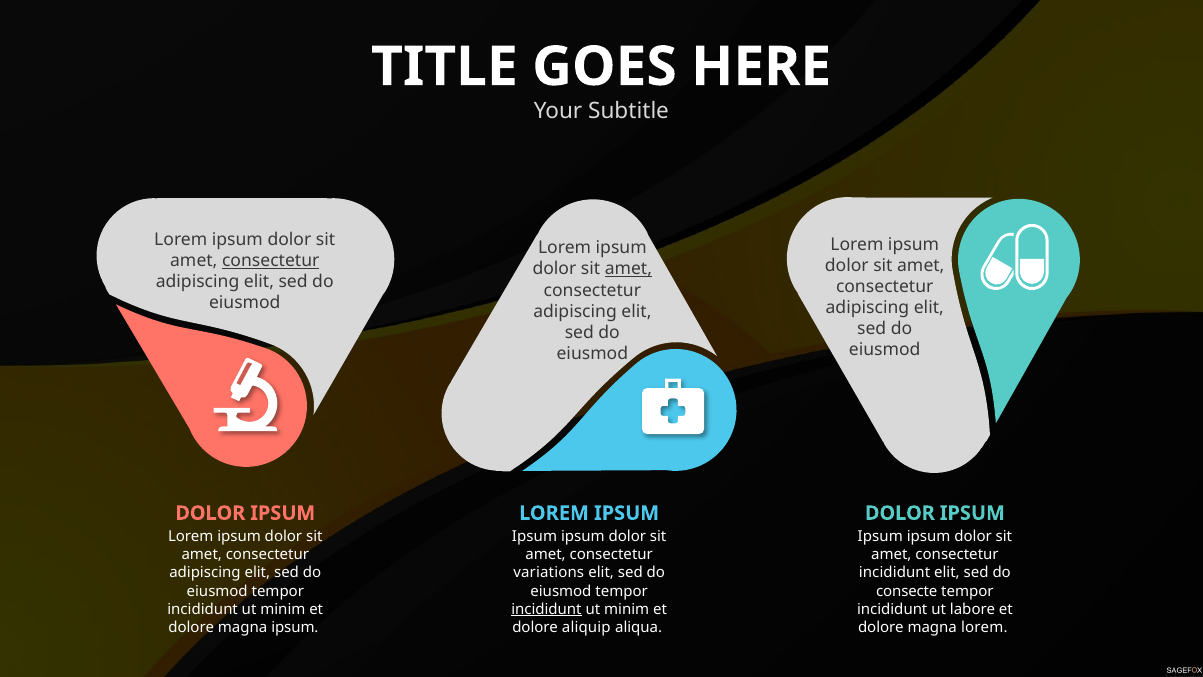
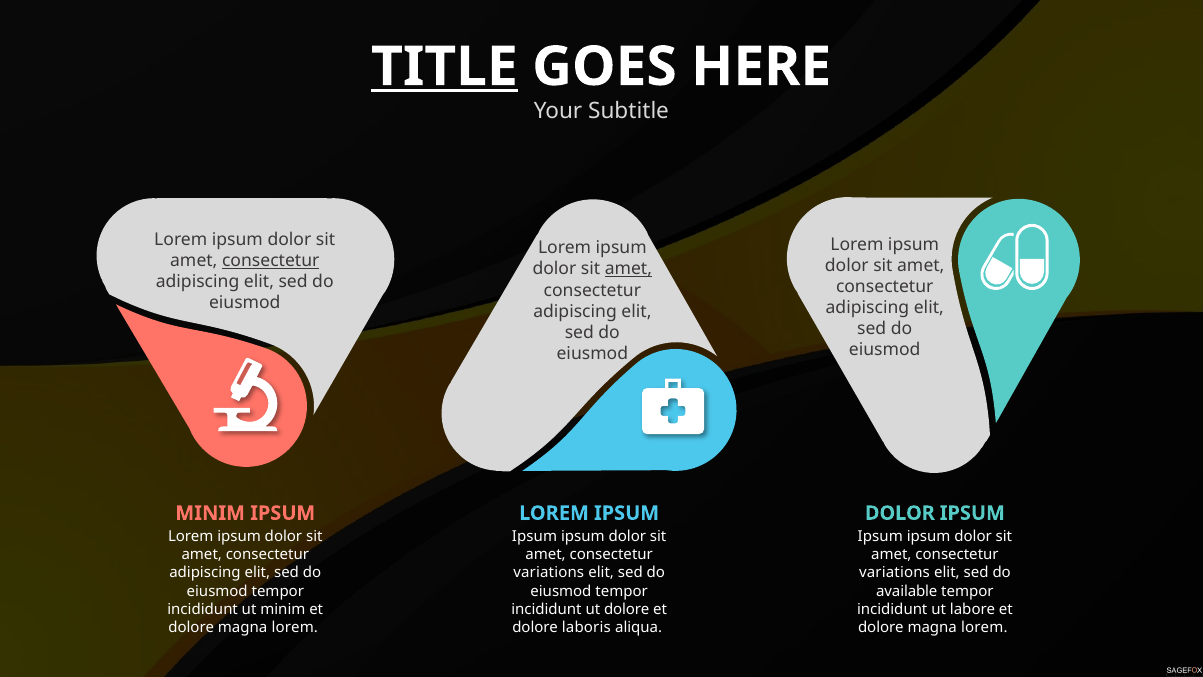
TITLE underline: none -> present (444, 67)
DOLOR: DOLOR -> MINIM (210, 513)
incididunt: incididunt -> variations (895, 573)
consecte: consecte -> available (907, 591)
incididunt underline: present -> none (546, 609)
minim: minim -> dolore (627, 609)
ipsum: ipsum -> lorem (295, 627)
aliquip: aliquip -> laboris (586, 627)
